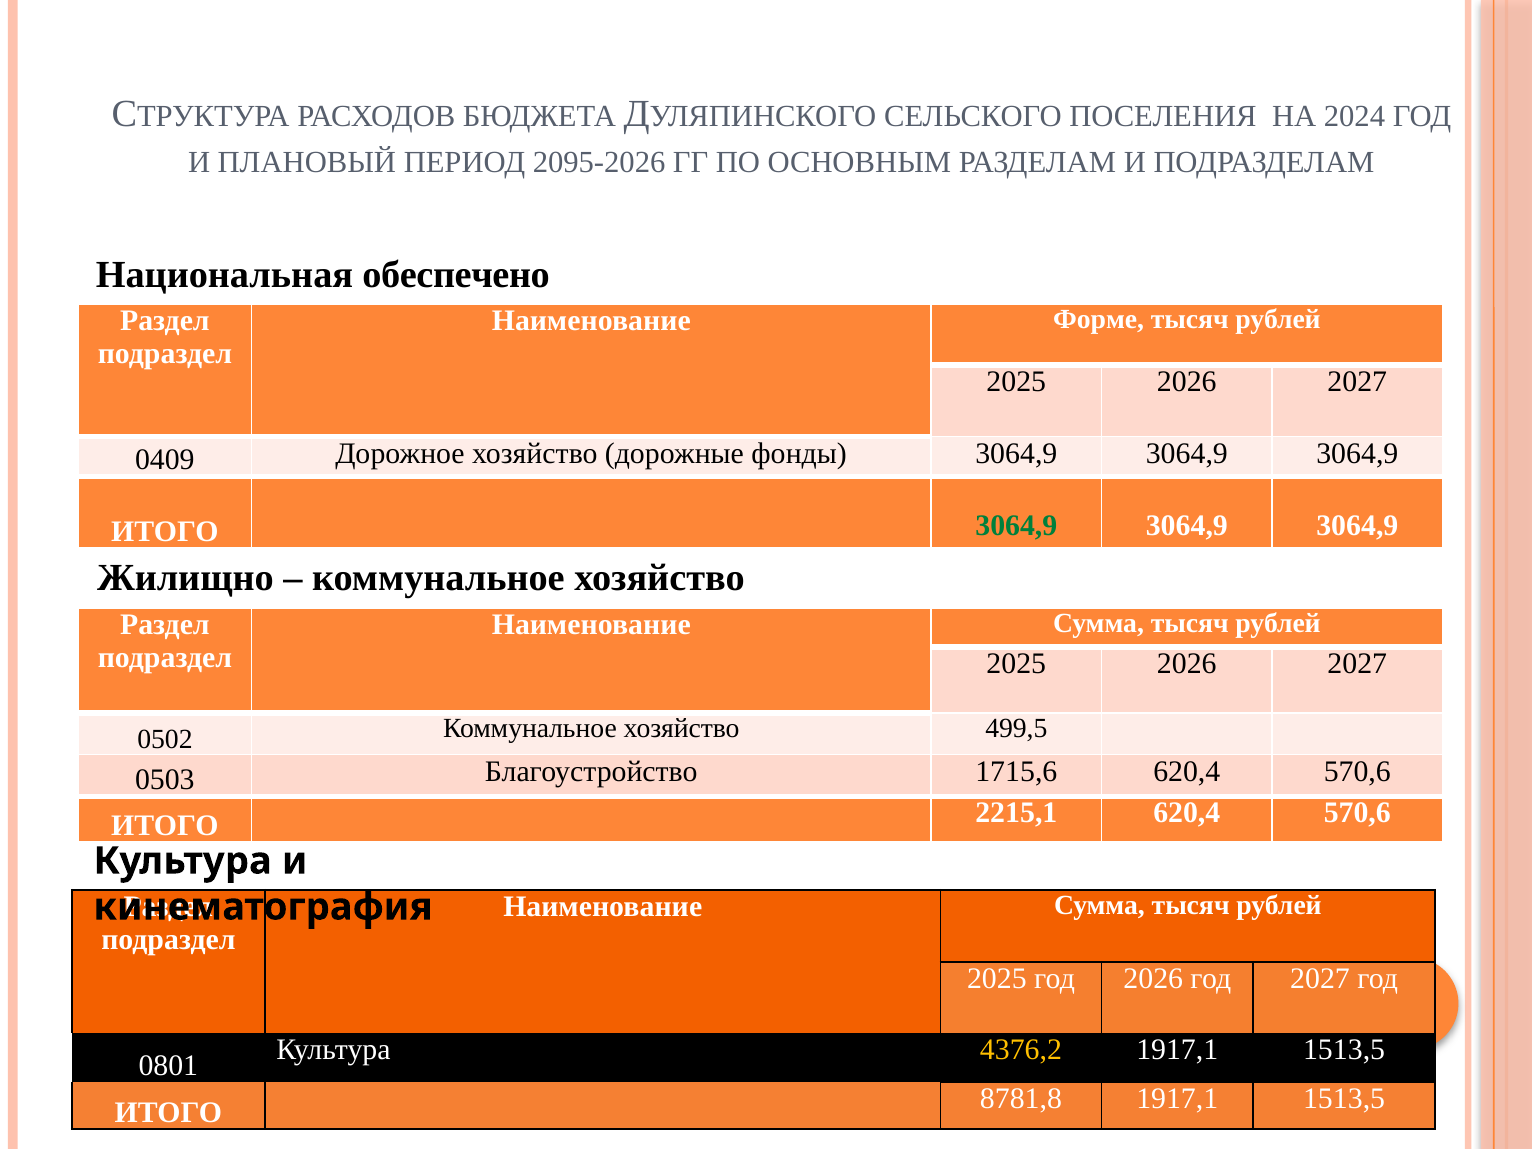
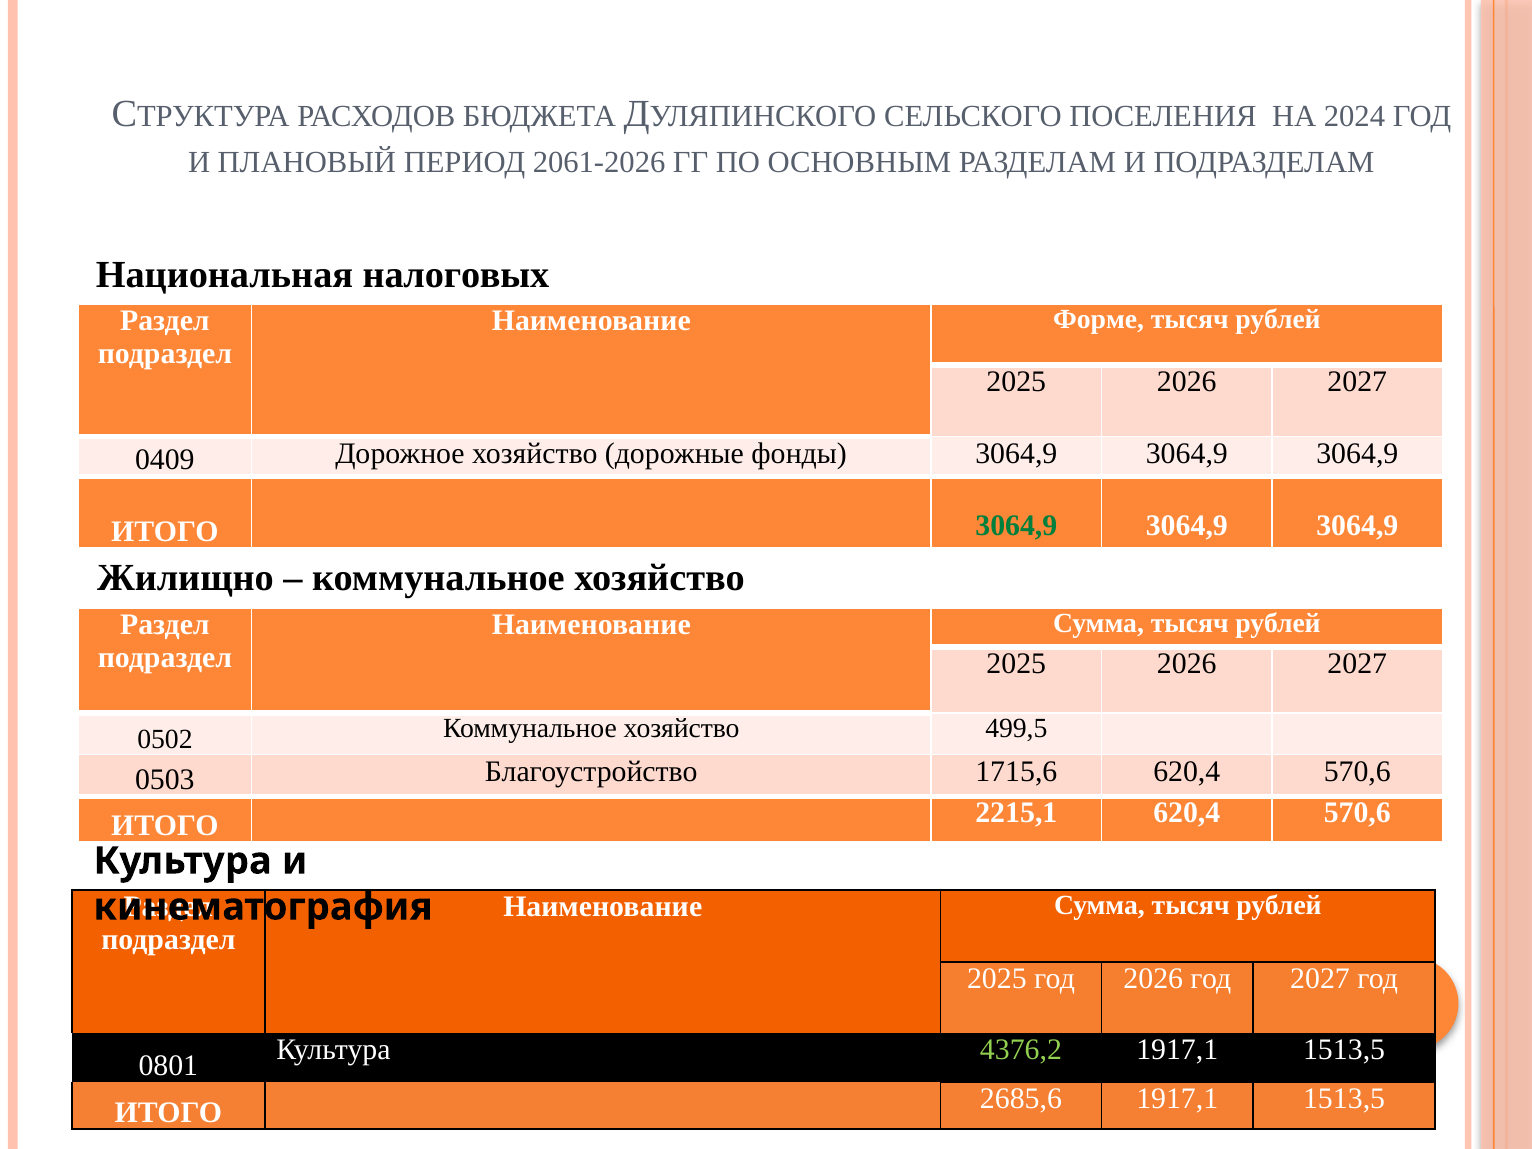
2095-2026: 2095-2026 -> 2061-2026 (599, 163)
обеспечено: обеспечено -> налоговых (456, 275)
4376,2 colour: yellow -> light green (1021, 1050)
8781,8: 8781,8 -> 2685,6 (1021, 1099)
